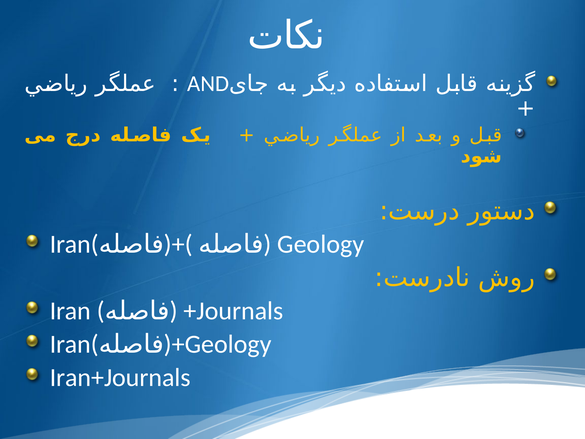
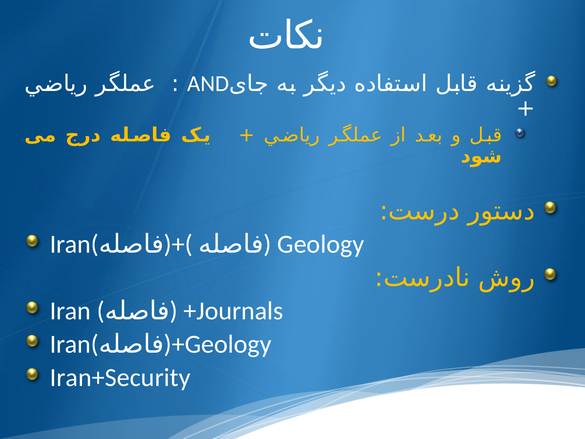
Iran+Journals: Iran+Journals -> Iran+Security (120, 377)
